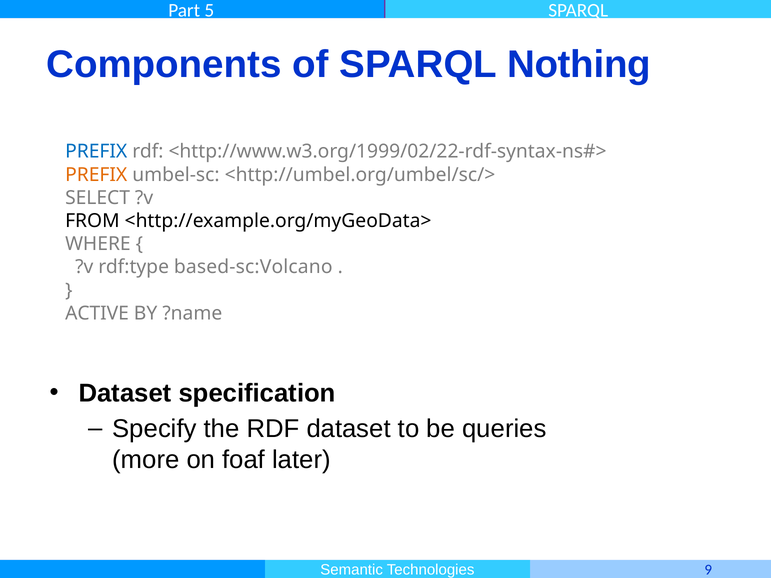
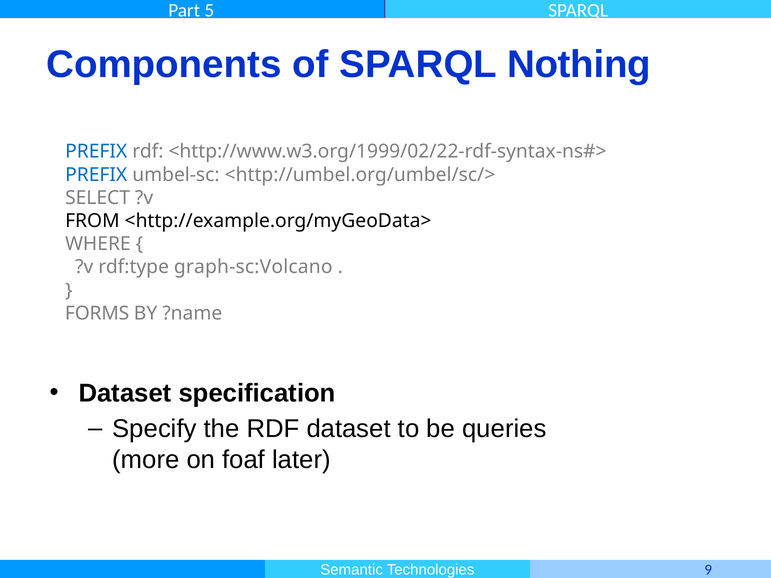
PREFIX colour: orange -> blue (96, 175)
based-sc:Volcano: based-sc:Volcano -> graph-sc:Volcano (253, 267)
ACTIVE: ACTIVE -> FORMS (97, 314)
